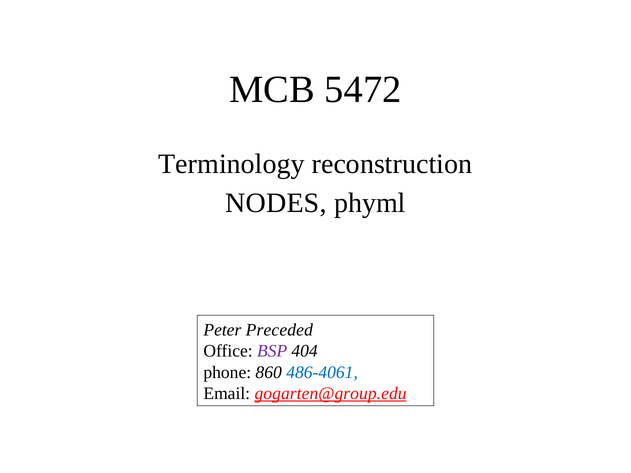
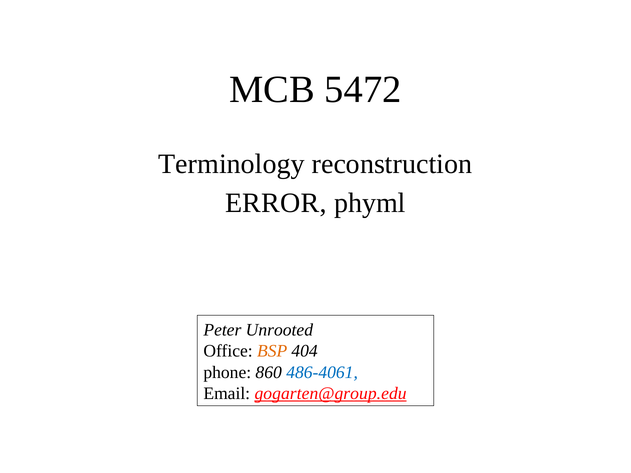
NODES: NODES -> ERROR (276, 203)
Preceded: Preceded -> Unrooted (279, 330)
BSP colour: purple -> orange (272, 351)
